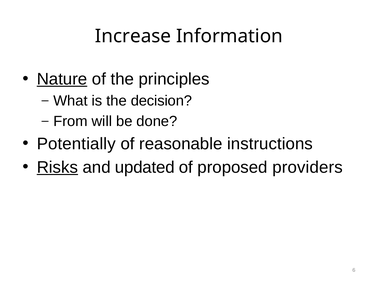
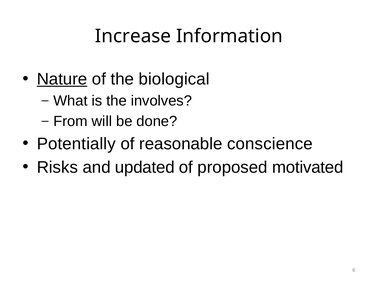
principles: principles -> biological (174, 79)
decision: decision -> involves (161, 101)
instructions: instructions -> conscience (270, 144)
Risks underline: present -> none (57, 168)
providers: providers -> motivated (308, 168)
